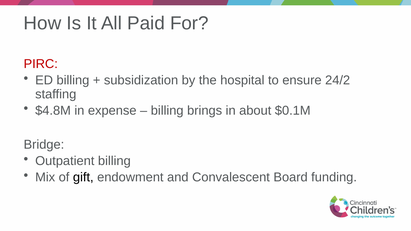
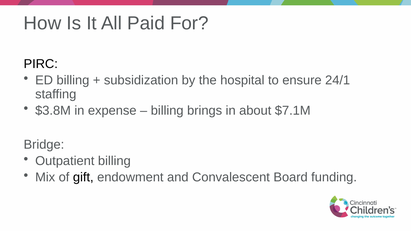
PIRC colour: red -> black (41, 64)
24/2: 24/2 -> 24/1 (338, 80)
$4.8M: $4.8M -> $3.8M (53, 111)
$0.1M: $0.1M -> $7.1M (293, 111)
